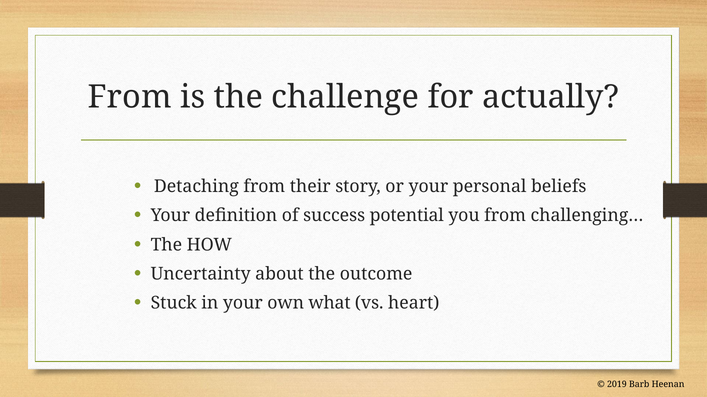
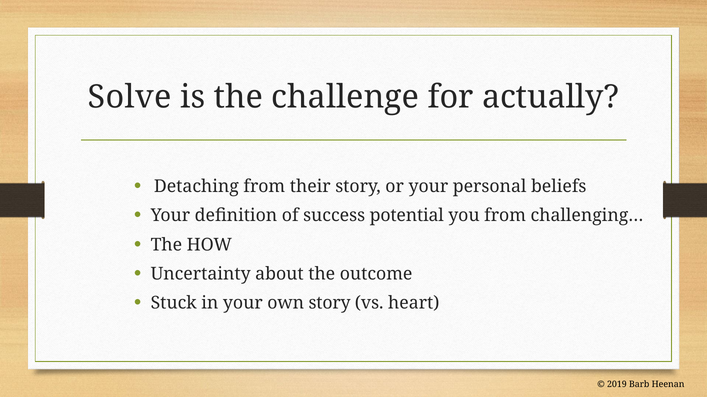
From: From -> Solve (130, 97)
own what: what -> story (330, 304)
